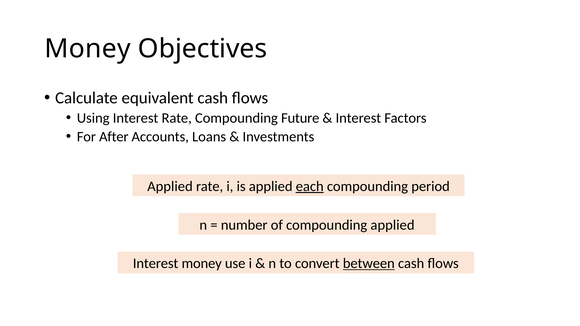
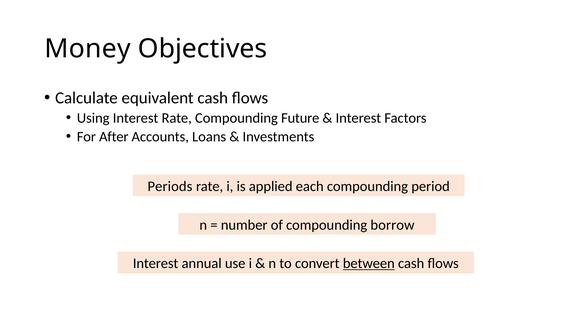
Applied: Applied -> Periods (170, 187)
each underline: present -> none (310, 187)
compounding applied: applied -> borrow (392, 225)
Interest money: money -> annual (202, 264)
